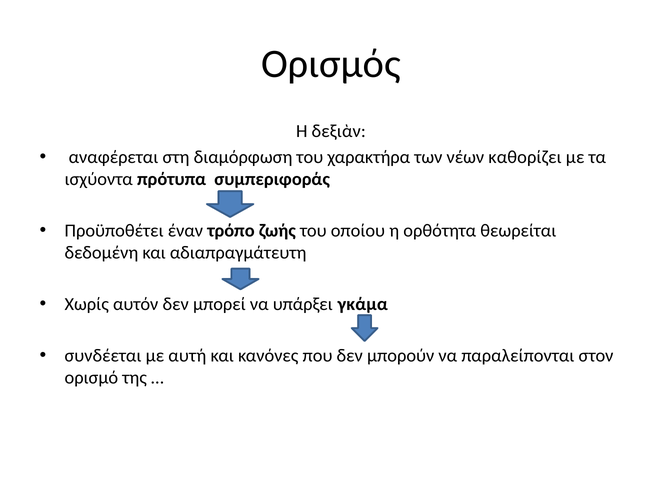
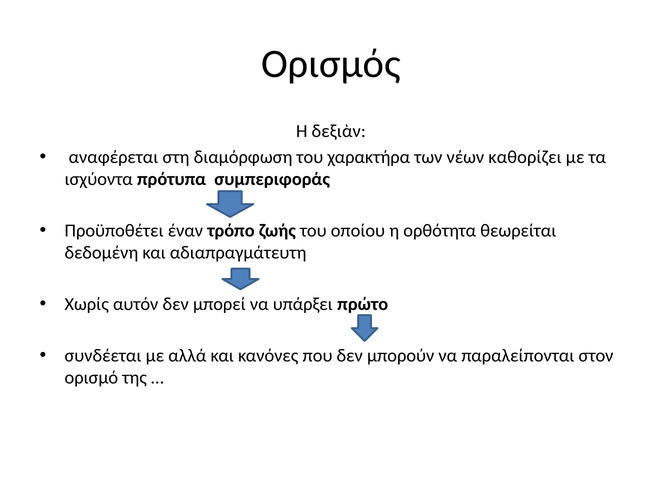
γκάμα: γκάμα -> πρώτο (363, 304)
αυτή: αυτή -> αλλά (187, 356)
